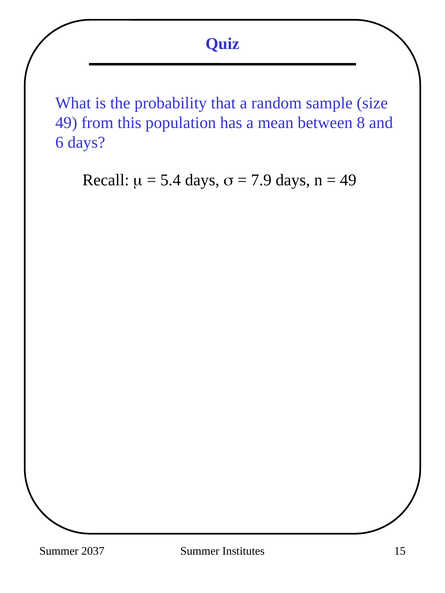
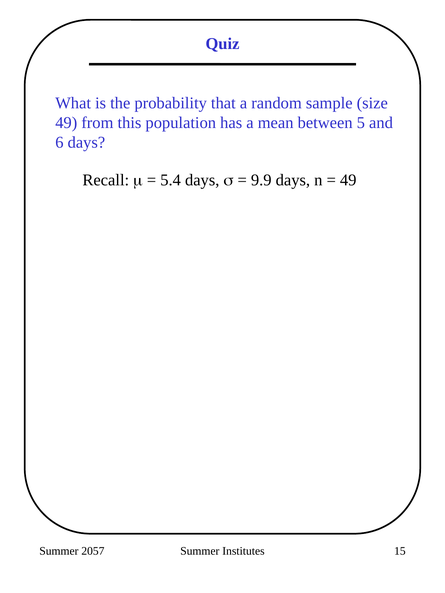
8: 8 -> 5 (361, 123)
7.9: 7.9 -> 9.9 (261, 180)
2037: 2037 -> 2057 (93, 551)
